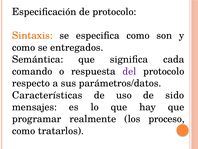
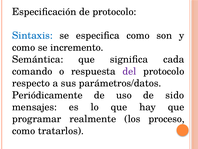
Sintaxis colour: orange -> blue (32, 35)
entregados: entregados -> incremento (77, 47)
Características: Características -> Periódicamente (47, 95)
